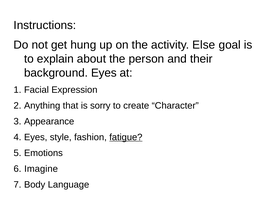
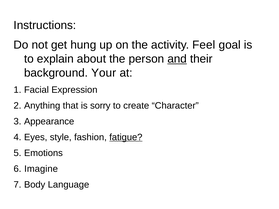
Else: Else -> Feel (204, 45)
and underline: none -> present (177, 59)
background Eyes: Eyes -> Your (104, 73)
